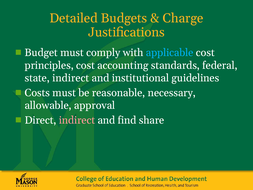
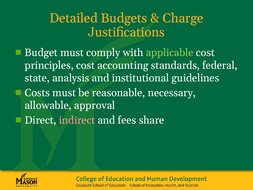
applicable colour: light blue -> light green (170, 53)
state indirect: indirect -> analysis (71, 78)
find: find -> fees (127, 120)
